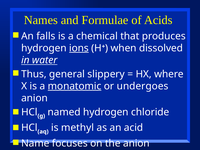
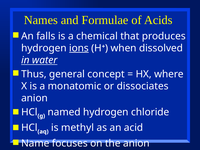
slippery: slippery -> concept (106, 74)
monatomic underline: present -> none (75, 86)
undergoes: undergoes -> dissociates (143, 86)
